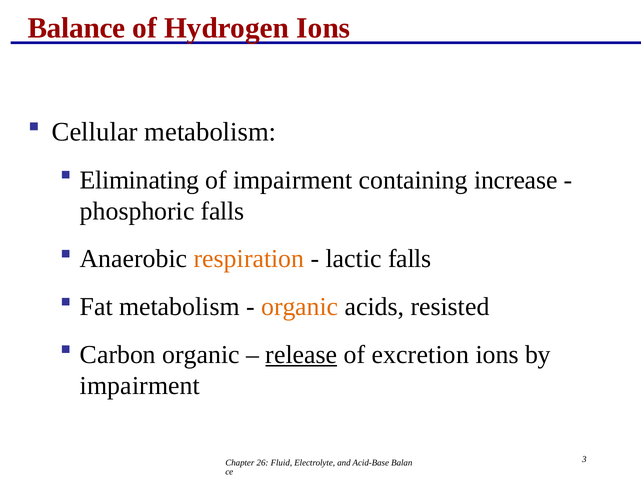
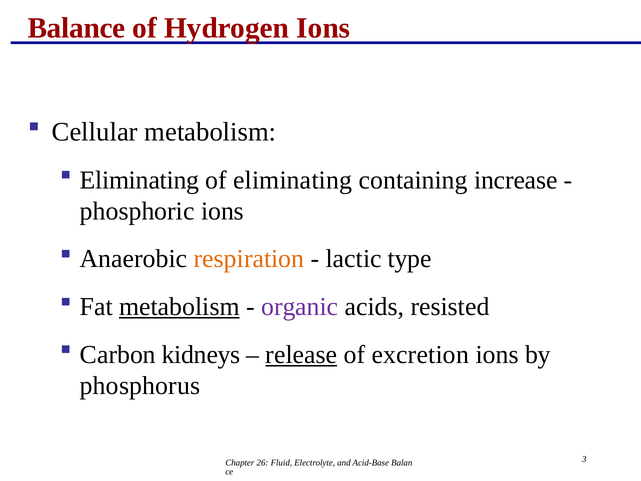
of impairment: impairment -> eliminating (293, 180)
phosphoric falls: falls -> ions (223, 211)
lactic falls: falls -> type (410, 259)
metabolism underline: none -> present (179, 307)
organic colour: orange -> purple (300, 307)
Carbon organic: organic -> kidneys (201, 354)
impairment: impairment -> phosphorus (140, 385)
